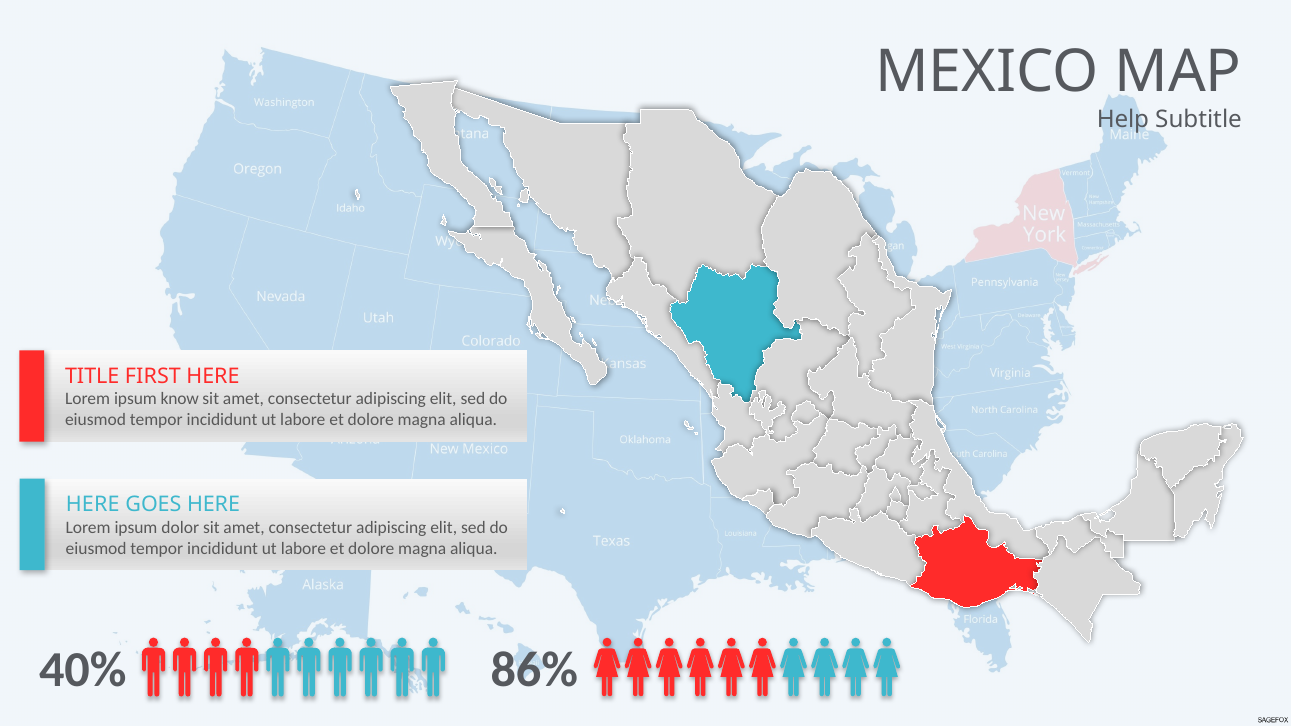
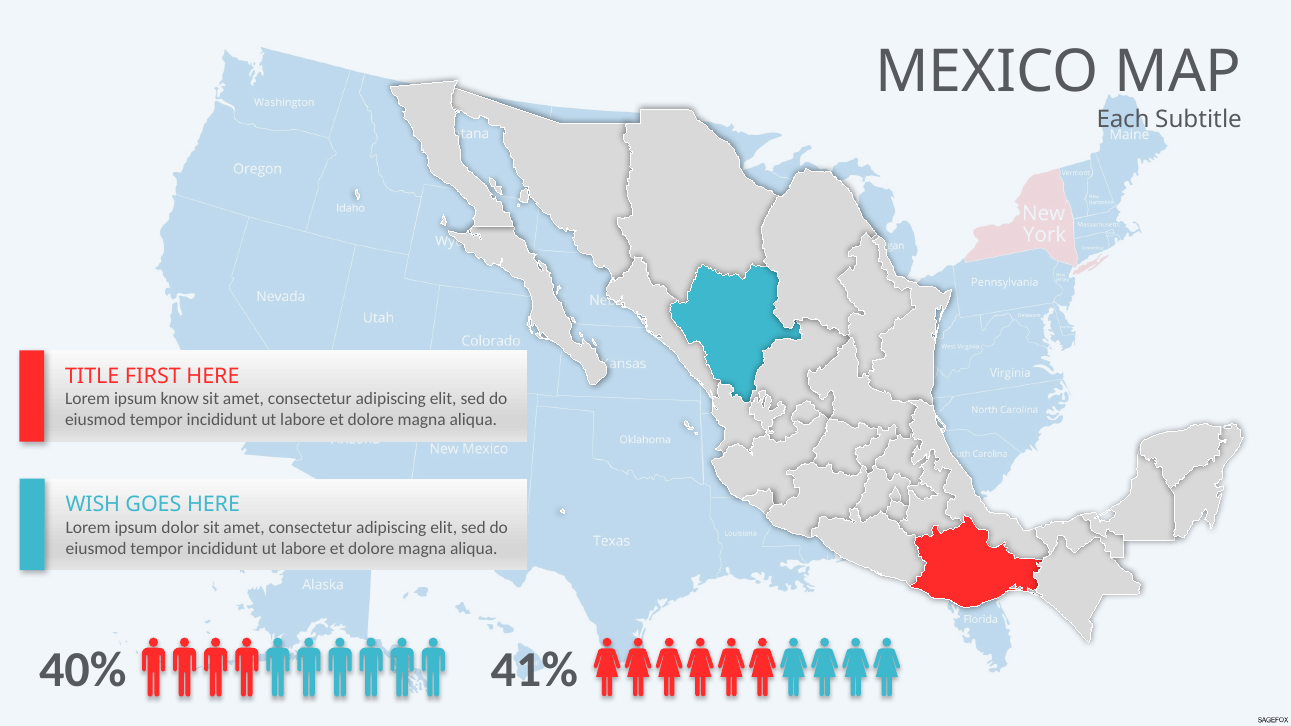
Help: Help -> Each (1123, 119)
HERE: HERE -> WISH (93, 505)
86%: 86% -> 41% (534, 670)
